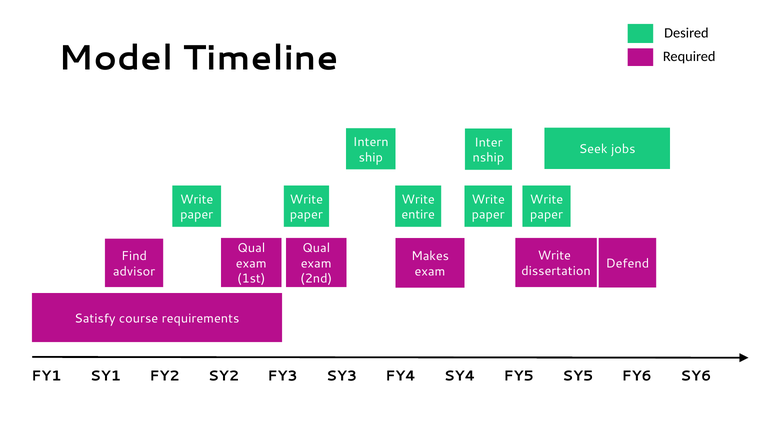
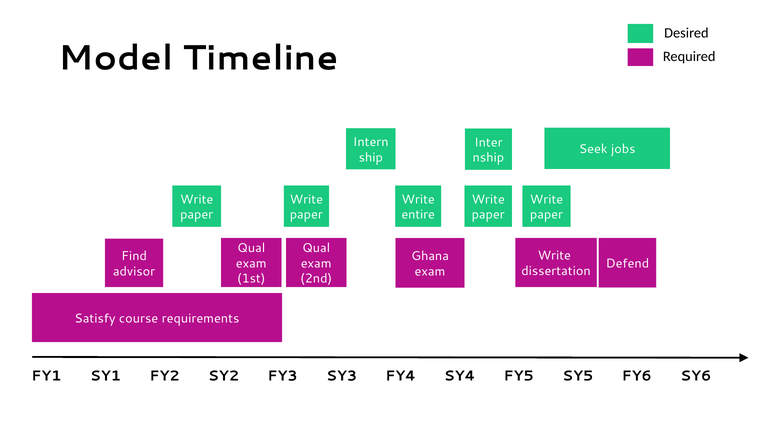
Makes: Makes -> Ghana (430, 256)
